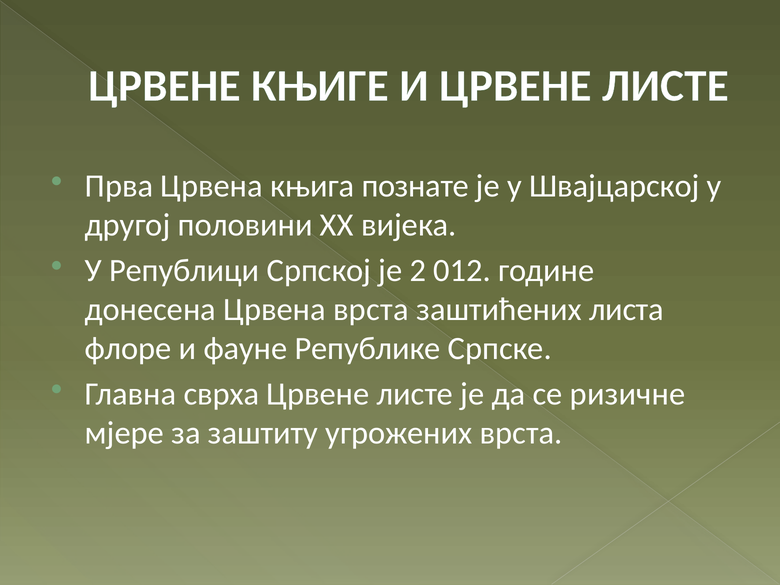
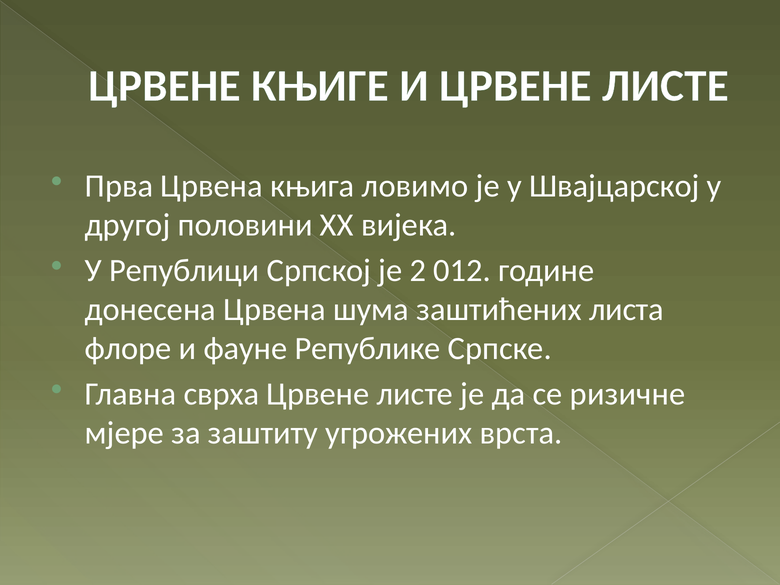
познате: познате -> ловимо (415, 186)
Црвена врста: врста -> шума (371, 310)
